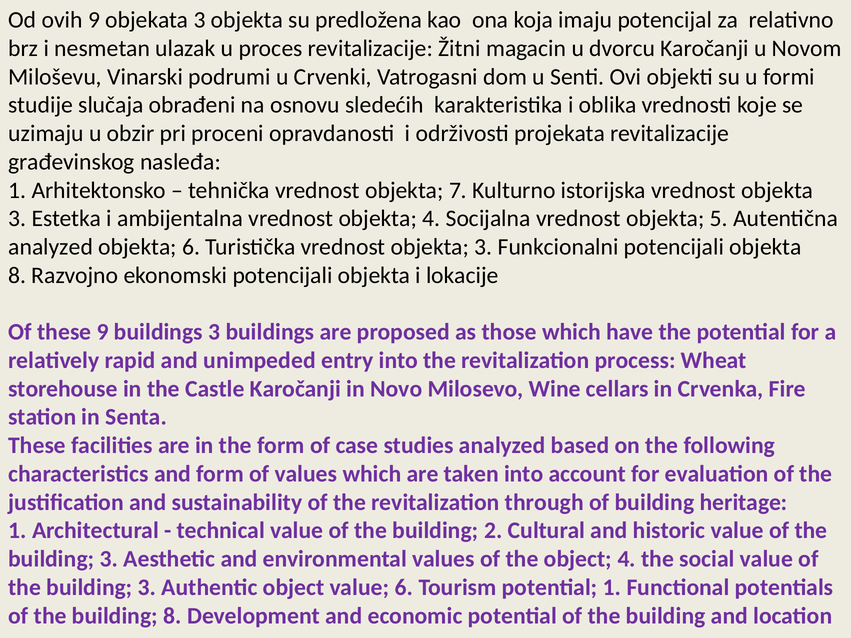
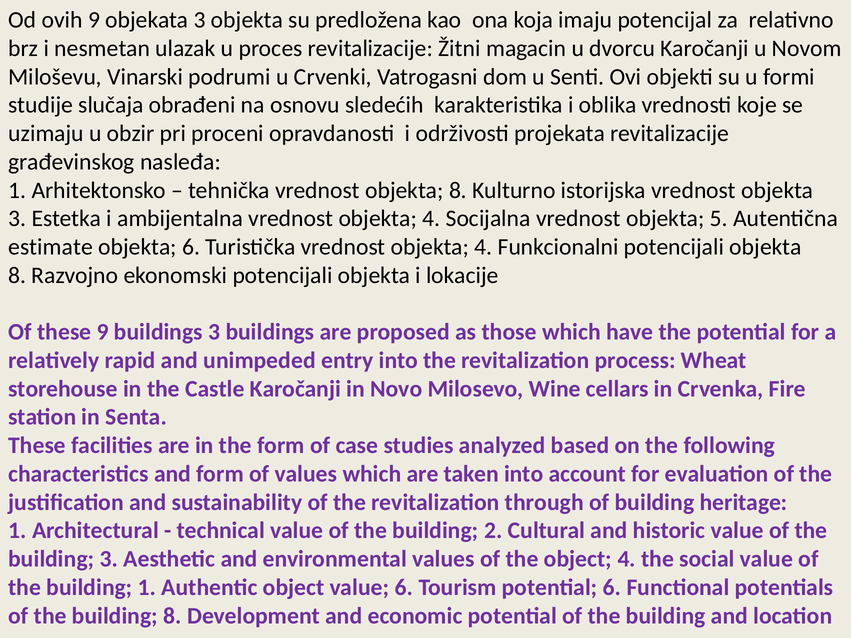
vrednost objekta 7: 7 -> 8 (458, 190)
analyzed: analyzed -> estimate (51, 247)
Turistička vrednost objekta 3: 3 -> 4 (483, 247)
3: 3 -> 1 (147, 588)
potential 1: 1 -> 6 (612, 588)
